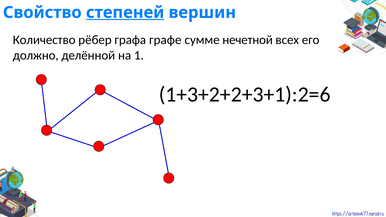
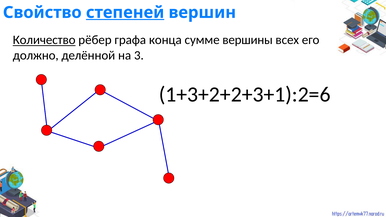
Количество underline: none -> present (44, 40)
графе: графе -> конца (165, 40)
нечетной: нечетной -> вершины (248, 40)
1: 1 -> 3 (139, 55)
